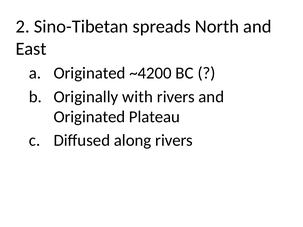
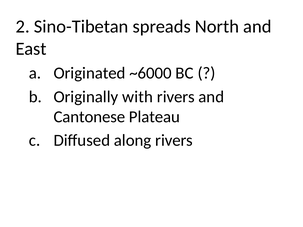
~4200: ~4200 -> ~6000 (150, 73)
Originated: Originated -> Cantonese (89, 117)
